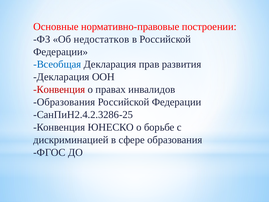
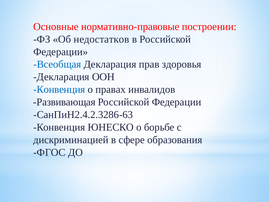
развития: развития -> здоровья (182, 64)
Конвенция colour: red -> blue (59, 89)
Образования: Образования -> Развивающая (64, 102)
СанПиН2.4.2.3286-25: СанПиН2.4.2.3286-25 -> СанПиН2.4.2.3286-63 (83, 115)
